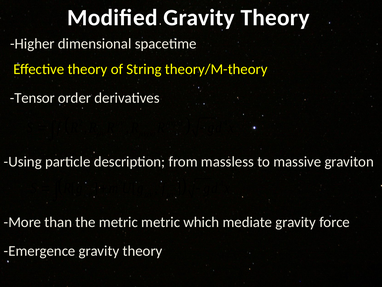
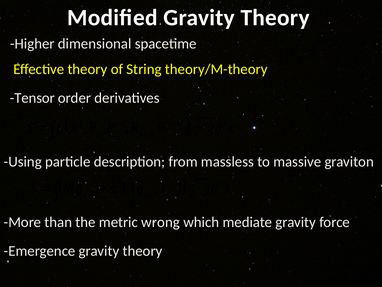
metric metric: metric -> wrong (161, 222)
